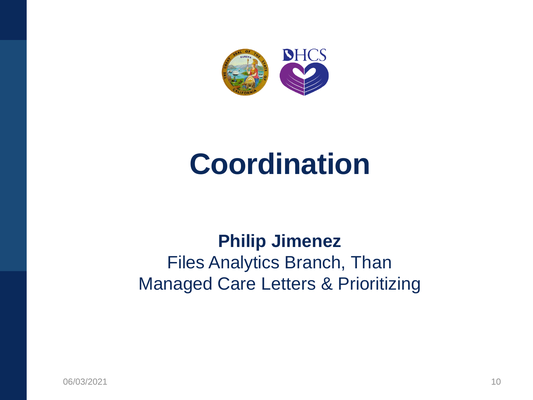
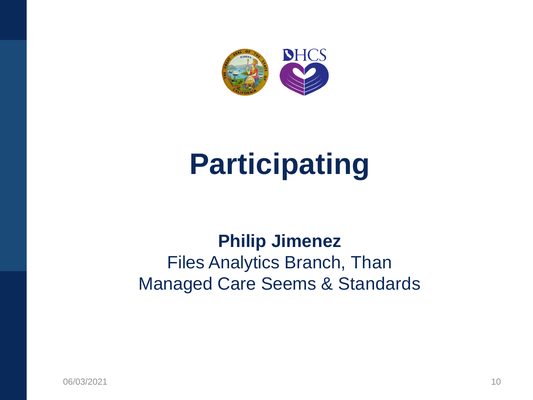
Coordination: Coordination -> Participating (280, 164)
Letters: Letters -> Seems (289, 284)
Prioritizing: Prioritizing -> Standards (379, 284)
